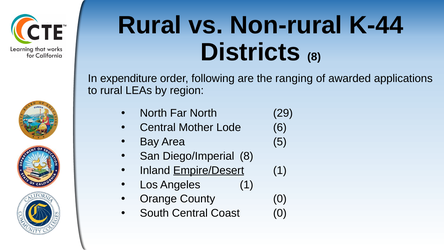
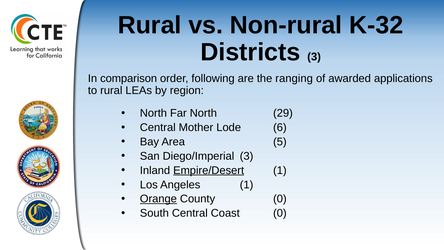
K-44: K-44 -> K-32 (376, 25)
Districts 8: 8 -> 3 (314, 57)
expenditure: expenditure -> comparison (129, 78)
Diego/Imperial 8: 8 -> 3 (247, 156)
Orange underline: none -> present (158, 199)
